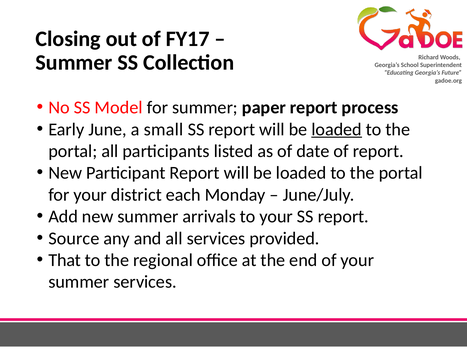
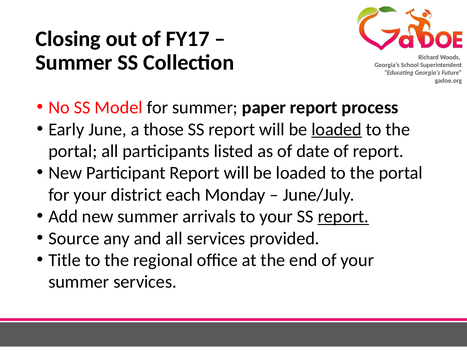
small: small -> those (164, 130)
report underline: none -> present (343, 217)
That: That -> Title (65, 260)
